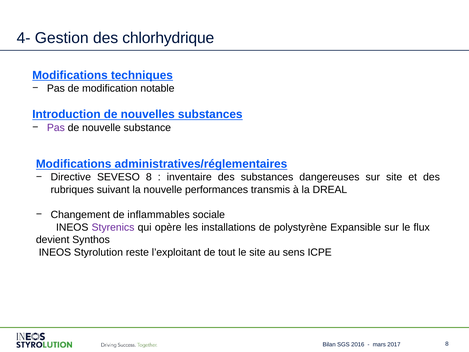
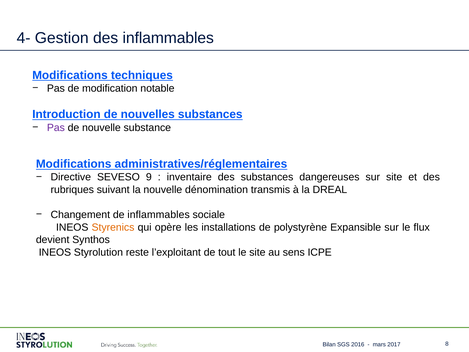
des chlorhydrique: chlorhydrique -> inflammables (168, 38)
SEVESO 8: 8 -> 9 (149, 177)
performances: performances -> dénomination (217, 190)
Styrenics colour: purple -> orange (113, 227)
